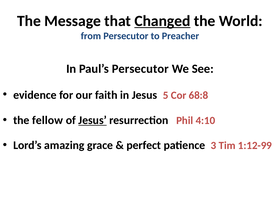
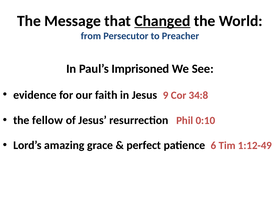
Paul’s Persecutor: Persecutor -> Imprisoned (140, 69)
5: 5 -> 9 (166, 95)
68:8: 68:8 -> 34:8 (199, 95)
Jesus underline: present -> none (93, 120)
4:10: 4:10 -> 0:10 (205, 121)
3: 3 -> 6 (213, 146)
1:12-99: 1:12-99 -> 1:12-49 (255, 146)
